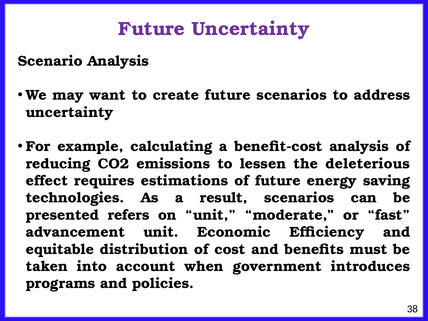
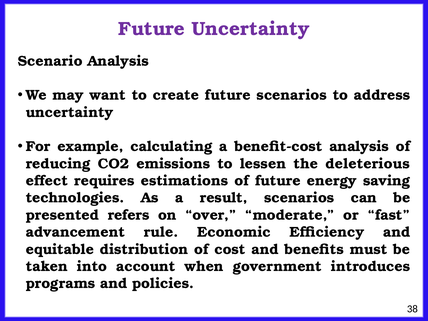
on unit: unit -> over (211, 215)
advancement unit: unit -> rule (161, 232)
